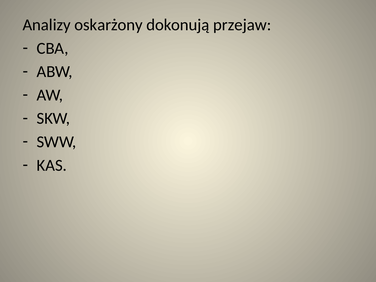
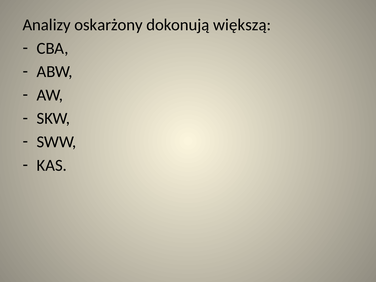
przejaw: przejaw -> większą (242, 25)
